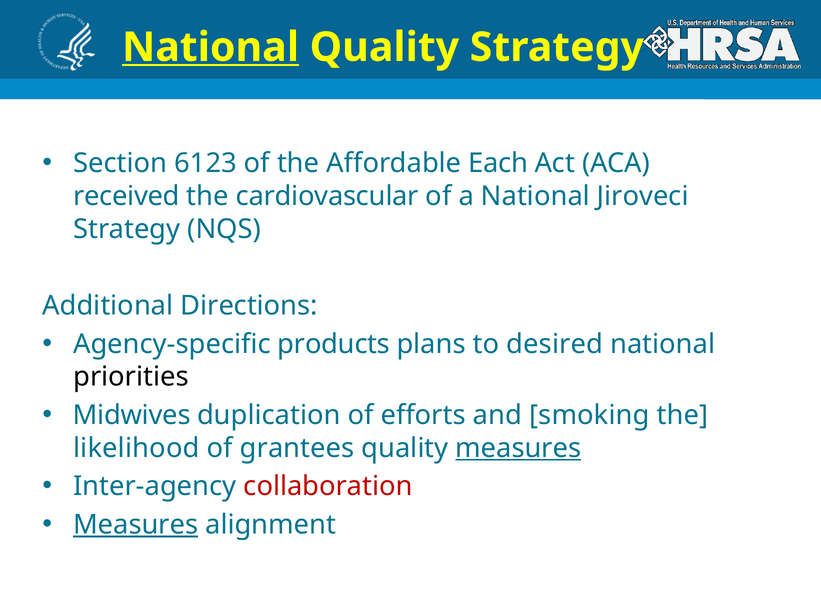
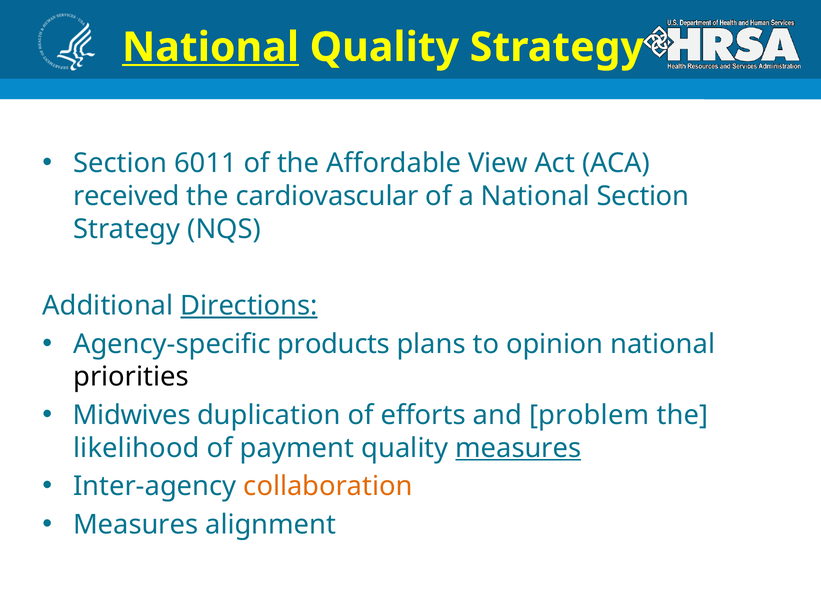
6123: 6123 -> 6011 (206, 163)
Each: Each -> View (498, 163)
National Jiroveci: Jiroveci -> Section (643, 196)
Directions underline: none -> present (249, 306)
desired: desired -> opinion (555, 344)
smoking: smoking -> problem (589, 415)
grantees: grantees -> payment (297, 448)
collaboration colour: red -> orange (328, 486)
Measures underline: present -> none (136, 525)
